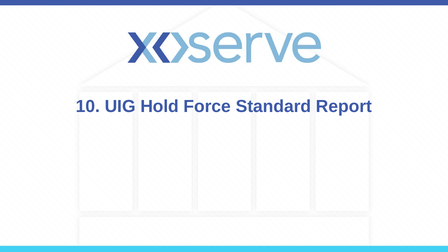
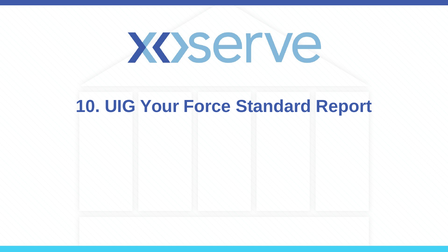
Hold: Hold -> Your (160, 106)
